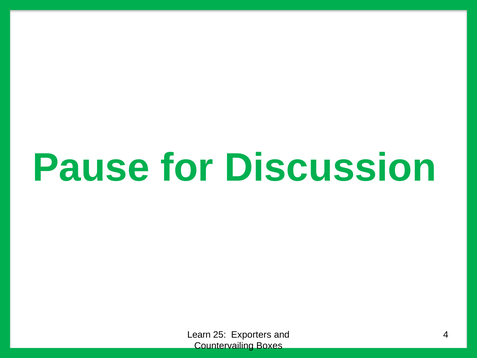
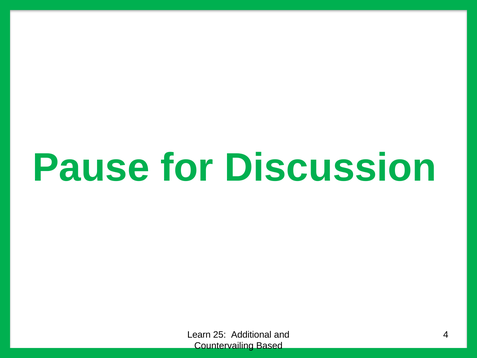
Exporters: Exporters -> Additional (251, 334)
Boxes: Boxes -> Based (269, 346)
